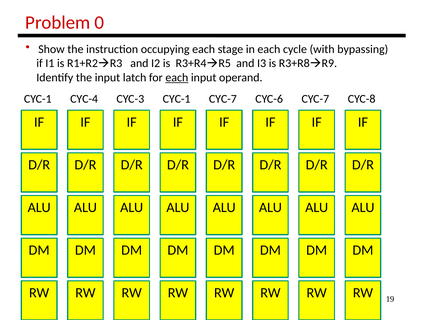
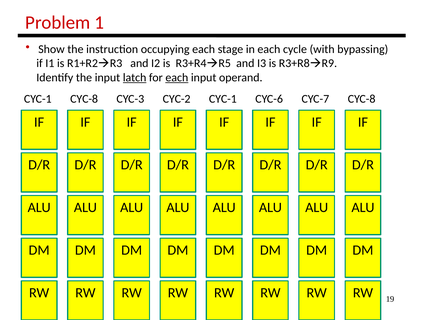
0: 0 -> 1 (99, 23)
latch underline: none -> present (135, 78)
CYC-4: CYC-4 -> CYC-8 (84, 99)
CYC-1: CYC-1 -> CYC-2 (177, 99)
CYC-7: CYC-7 -> CYC-1 (223, 99)
